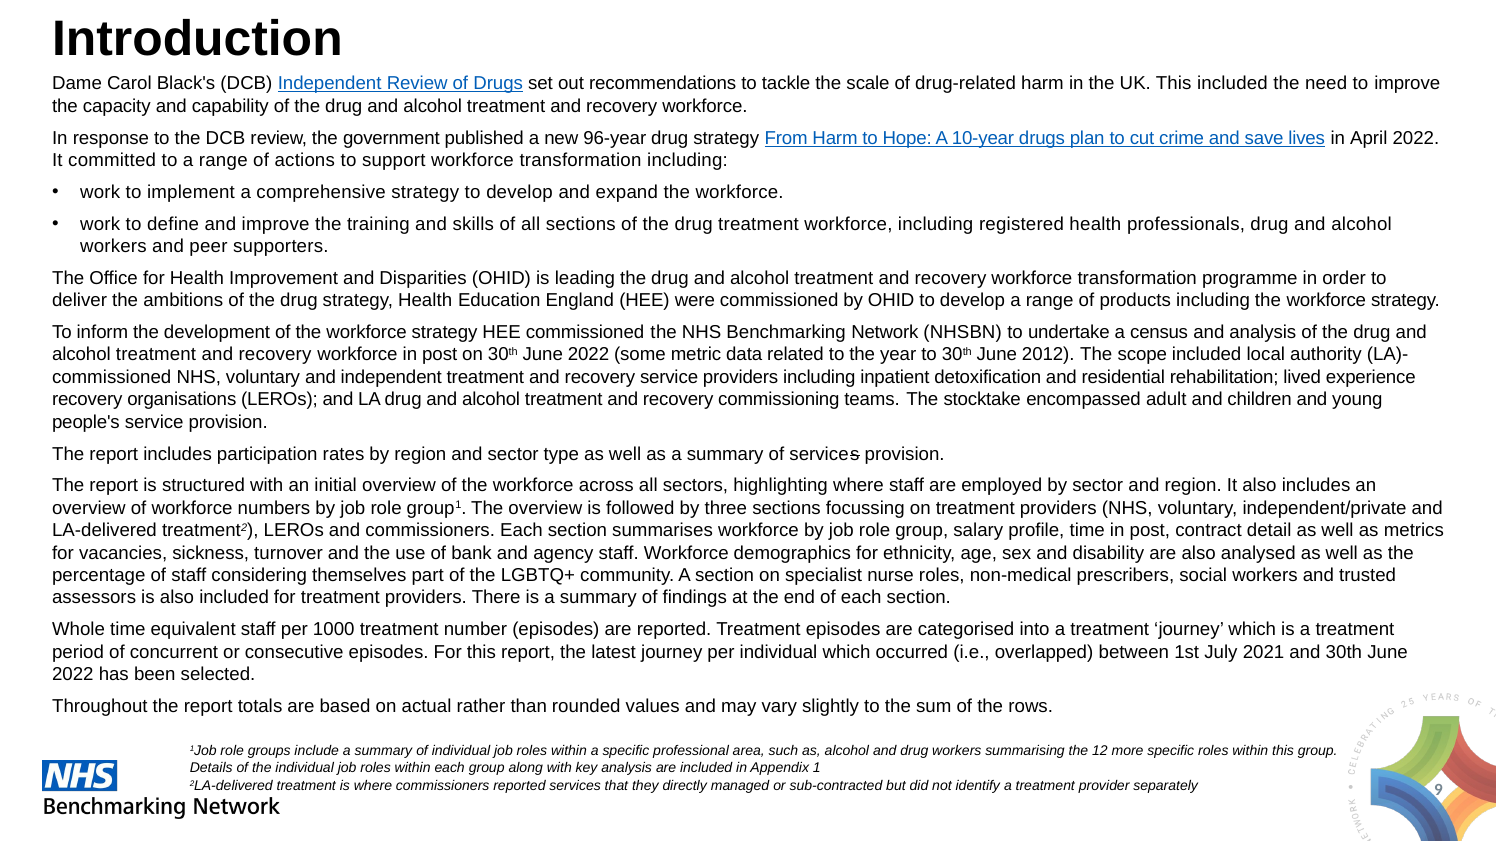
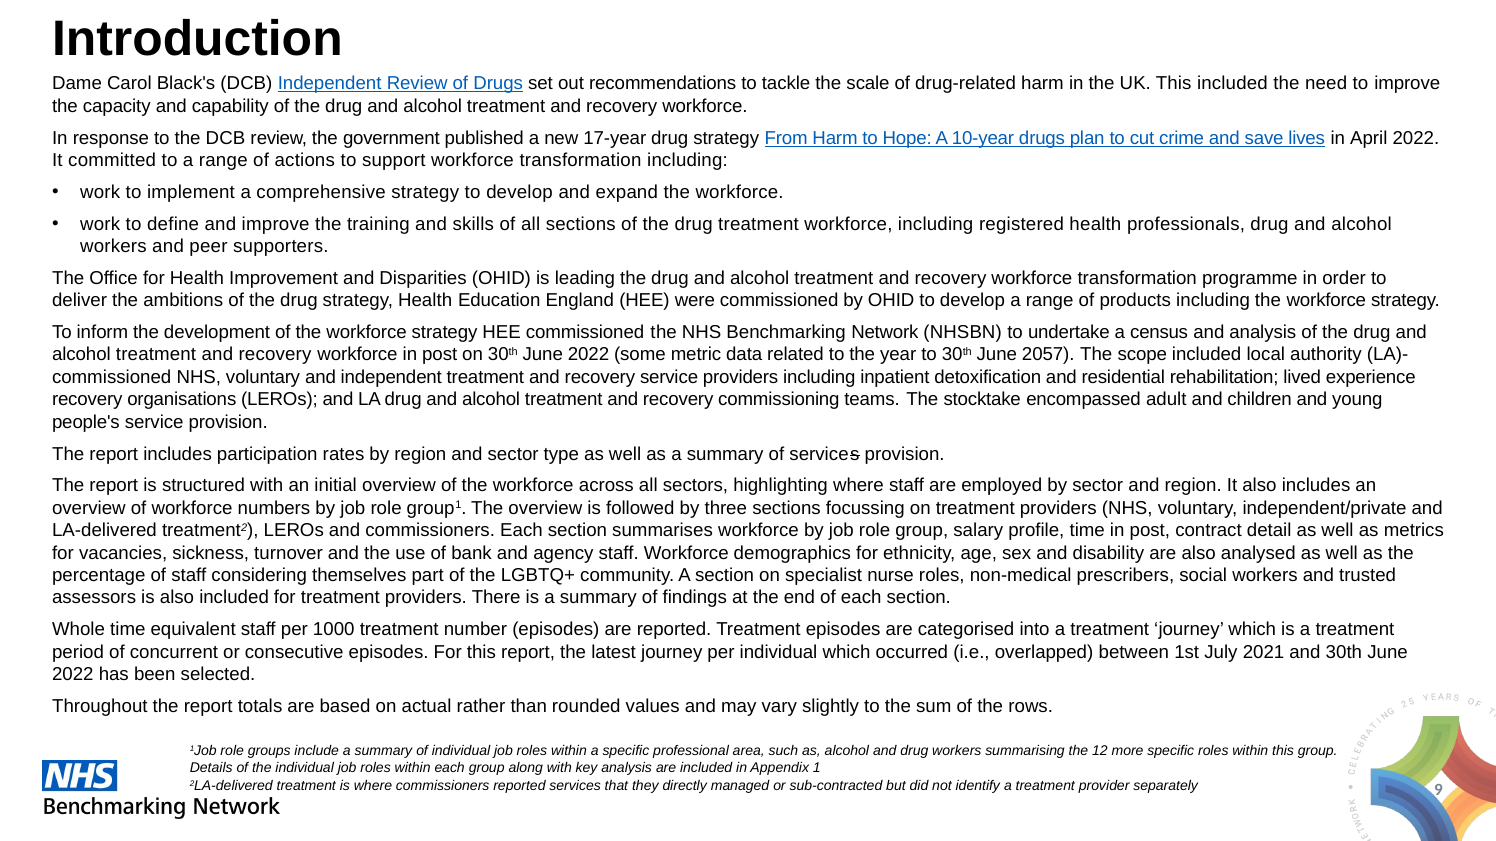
96-year: 96-year -> 17-year (615, 138)
2012: 2012 -> 2057 (1048, 355)
